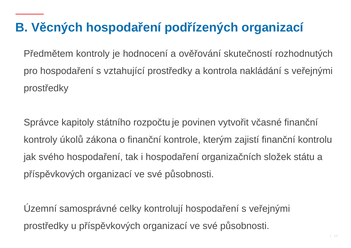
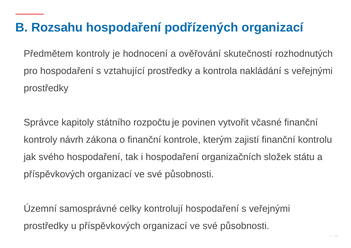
Věcných: Věcných -> Rozsahu (57, 27)
úkolů: úkolů -> návrh (72, 140)
